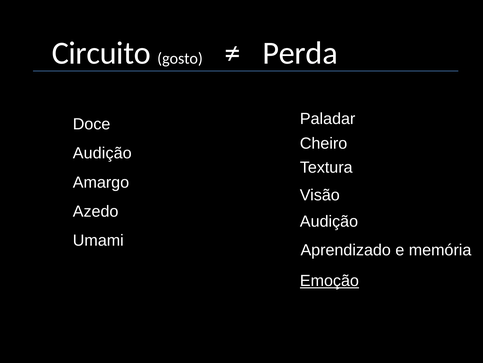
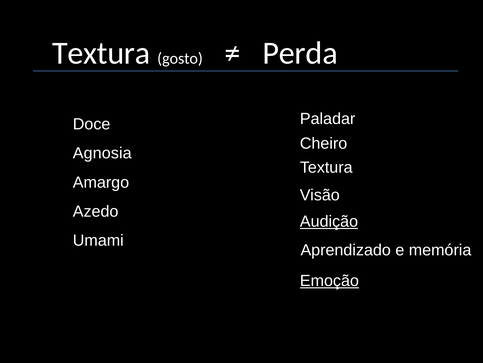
Circuito: Circuito -> Textura (101, 53)
Audição: Audição -> Agnosia (102, 153)
Audição underline: none -> present (329, 221)
